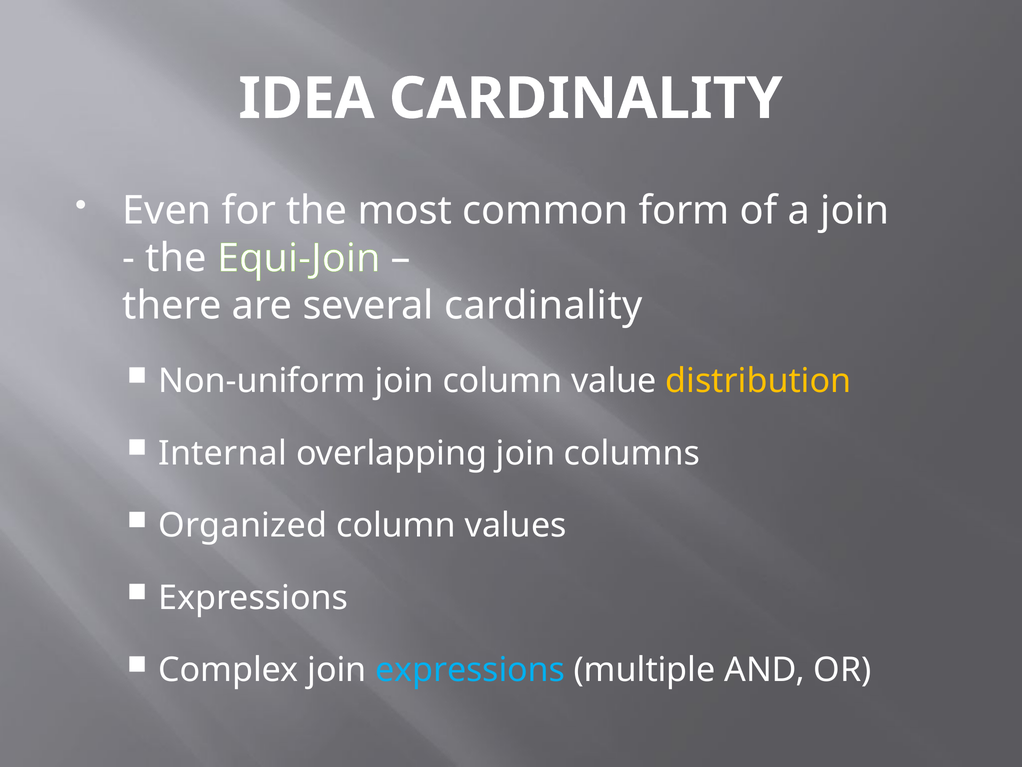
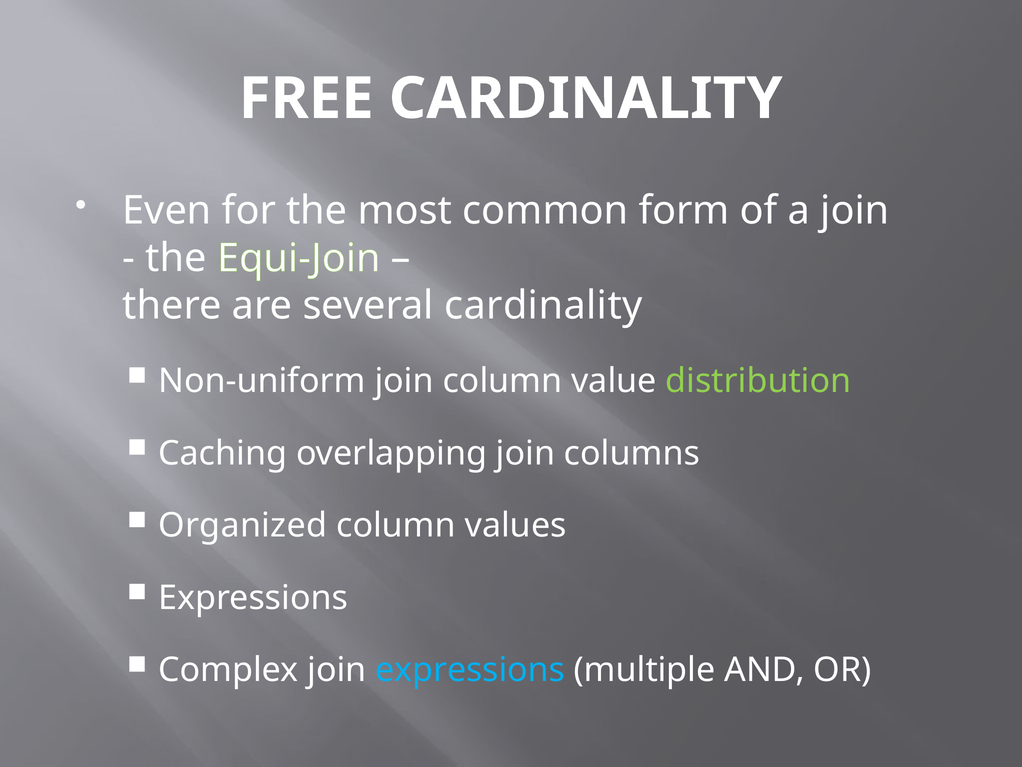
IDEA: IDEA -> FREE (306, 99)
distribution colour: yellow -> light green (758, 381)
Internal: Internal -> Caching (223, 453)
